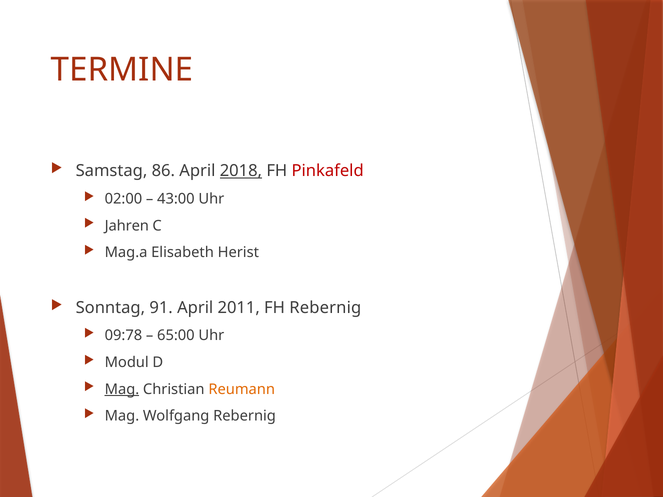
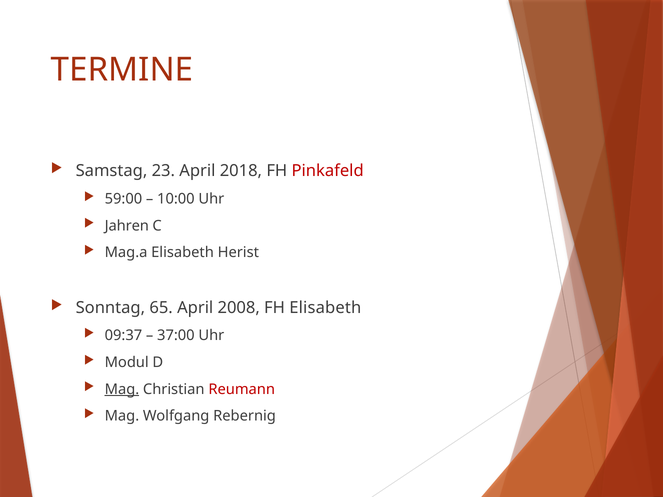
86: 86 -> 23 (163, 171)
2018 underline: present -> none (241, 171)
02:00: 02:00 -> 59:00 (123, 199)
43:00: 43:00 -> 10:00 (176, 199)
91: 91 -> 65 (161, 308)
2011: 2011 -> 2008 (239, 308)
FH Rebernig: Rebernig -> Elisabeth (325, 308)
09:78: 09:78 -> 09:37 (123, 336)
65:00: 65:00 -> 37:00 (176, 336)
Reumann colour: orange -> red (242, 389)
